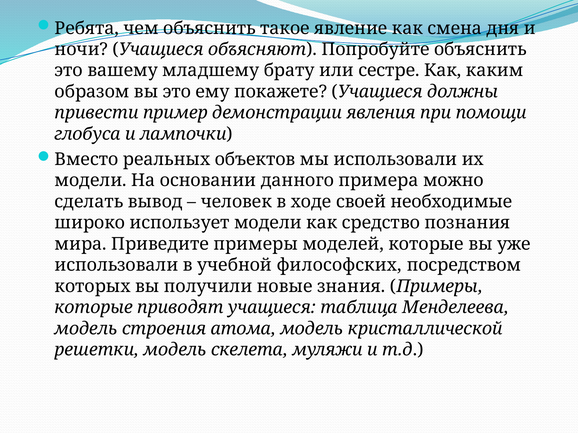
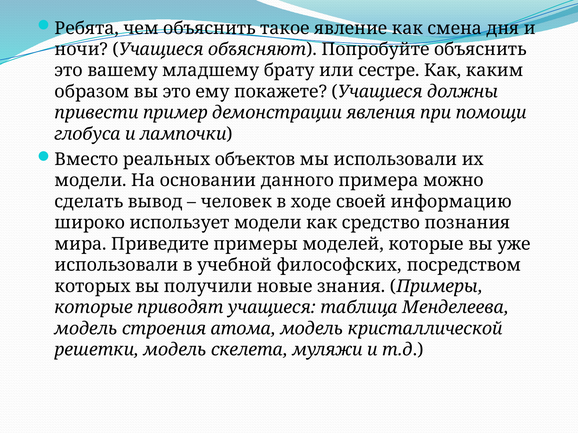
необходимые: необходимые -> информацию (451, 202)
